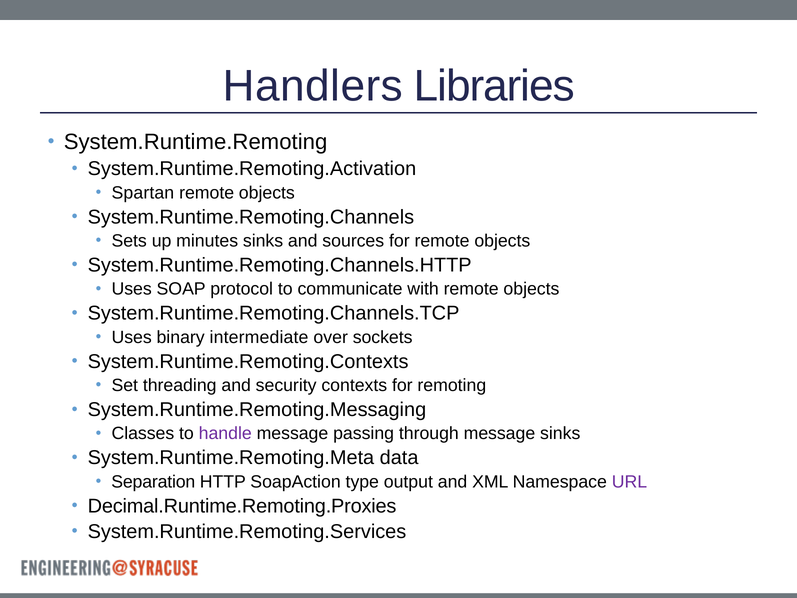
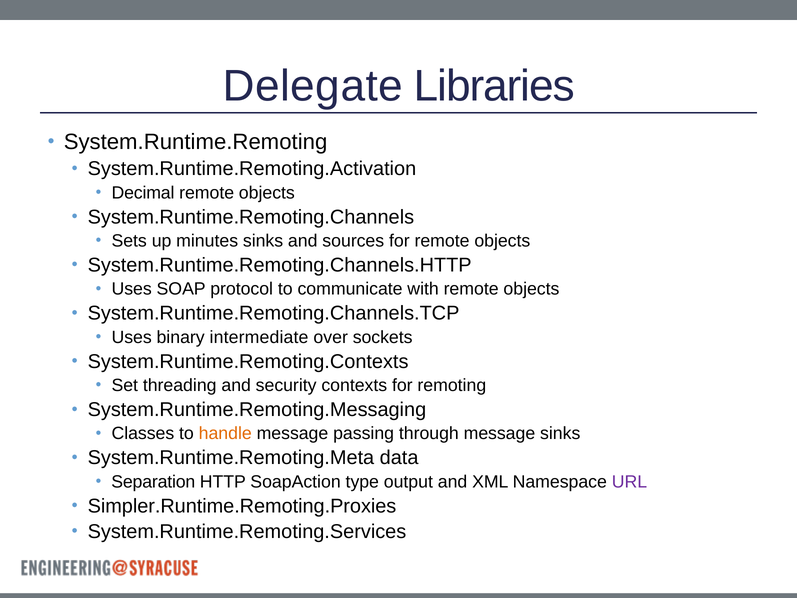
Handlers: Handlers -> Delegate (313, 86)
Spartan: Spartan -> Decimal (143, 193)
handle colour: purple -> orange (225, 433)
Decimal.Runtime.Remoting.Proxies: Decimal.Runtime.Remoting.Proxies -> Simpler.Runtime.Remoting.Proxies (242, 506)
